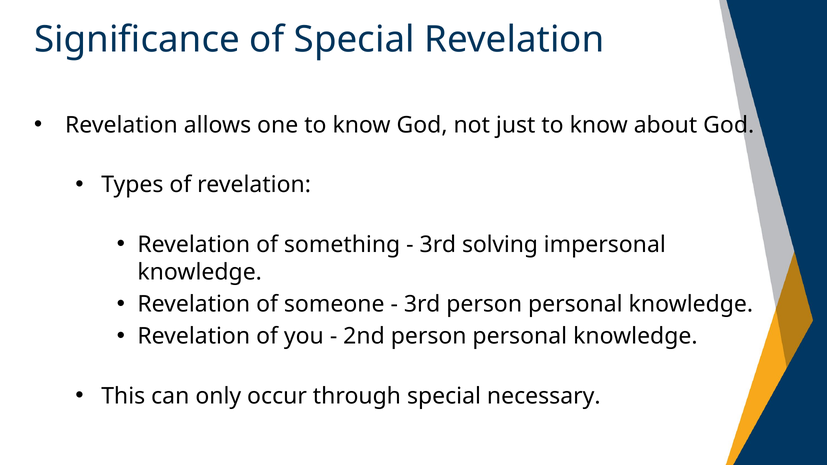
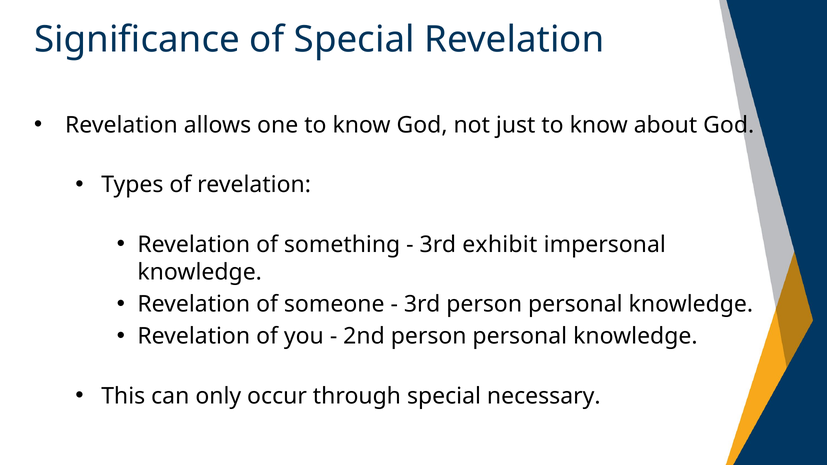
solving: solving -> exhibit (500, 245)
